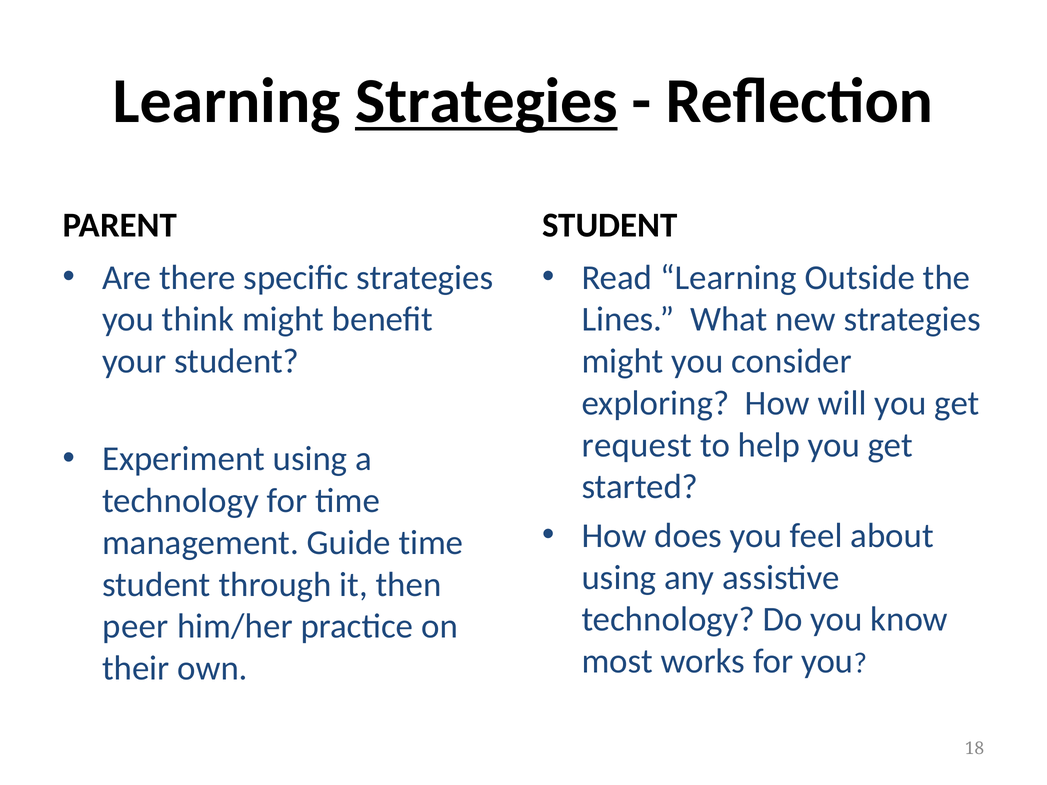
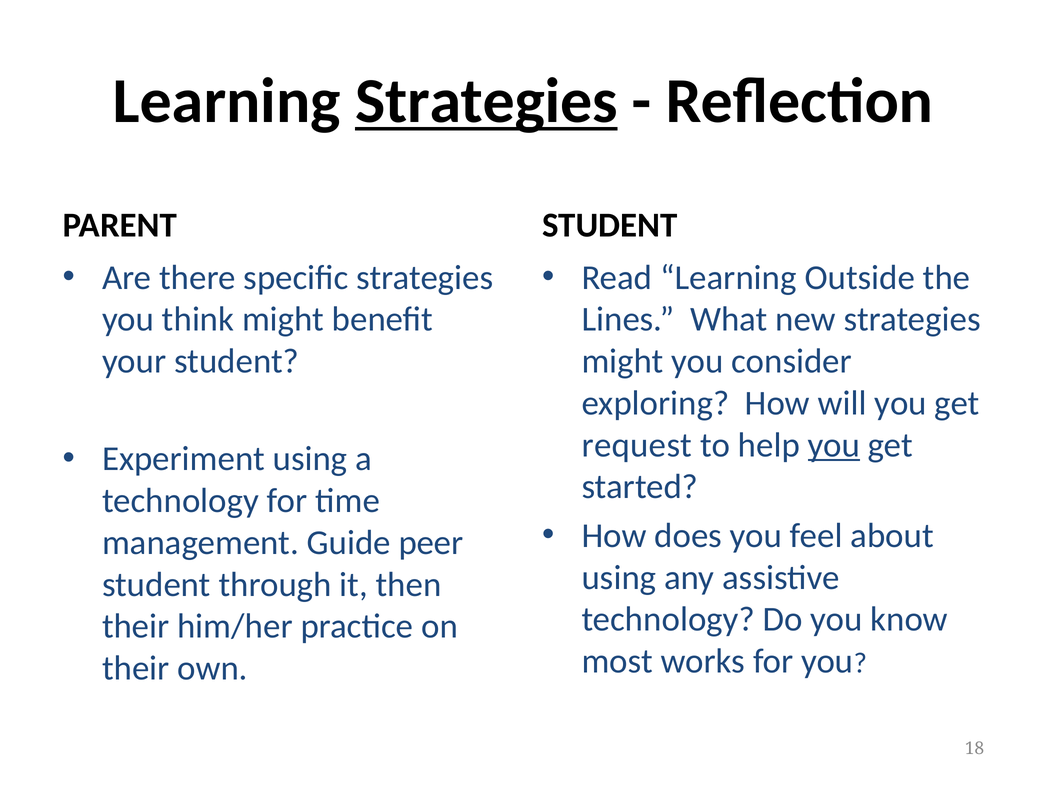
you underline: none -> present (834, 445)
Guide time: time -> peer (431, 543)
peer: peer -> their (136, 627)
